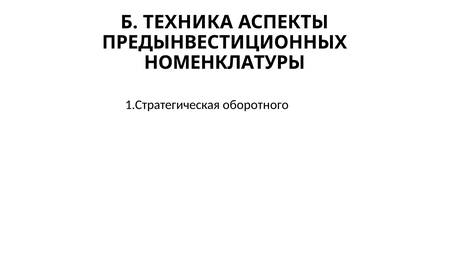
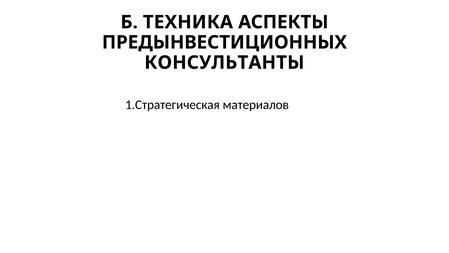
НОМЕНКЛАТУРЫ: НОМЕНКЛАТУРЫ -> КОНСУЛЬТАНТЫ (224, 62)
оборотного: оборотного -> материалов (256, 105)
